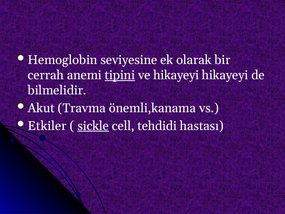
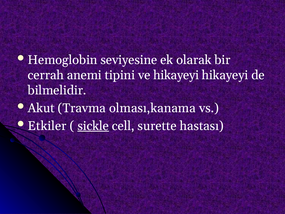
tipini underline: present -> none (120, 75)
önemli,kanama: önemli,kanama -> olması,kanama (152, 108)
tehdidi: tehdidi -> surette (157, 126)
